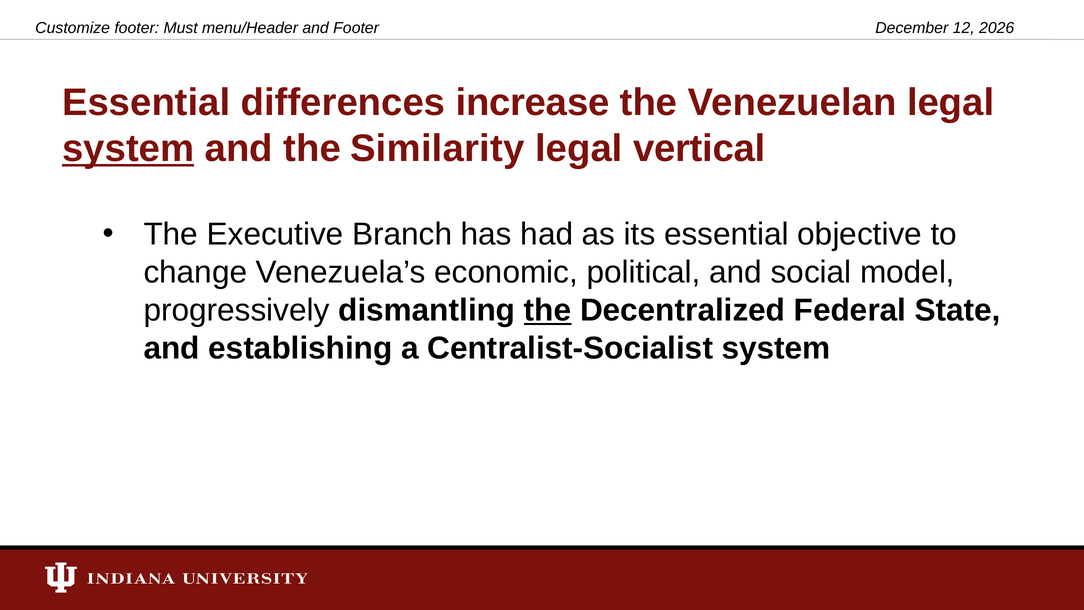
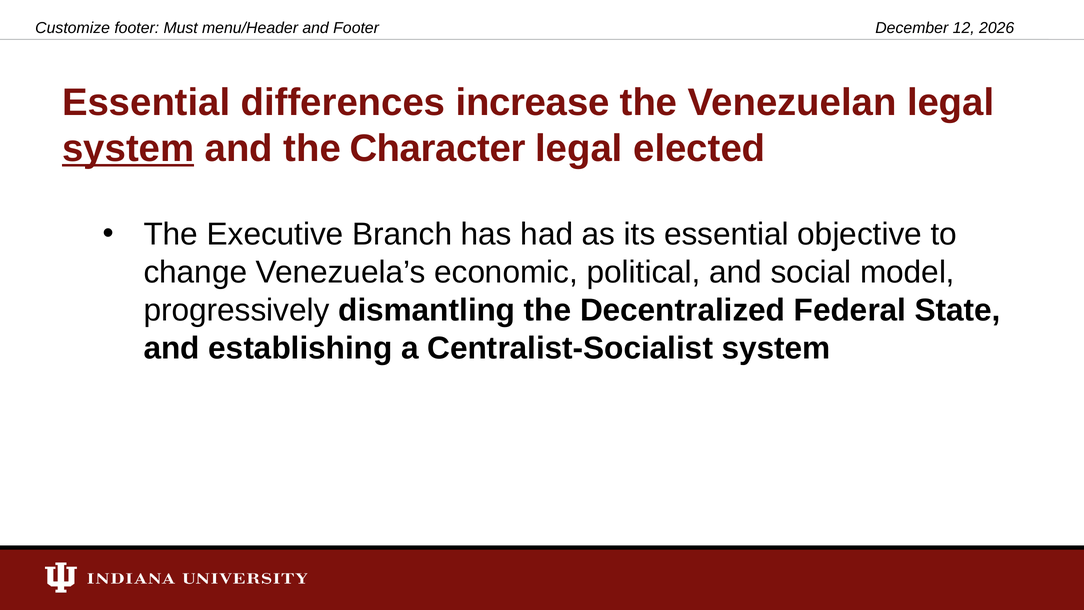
Similarity: Similarity -> Character (438, 149)
vertical: vertical -> elected (699, 149)
the underline: present -> none (548, 310)
